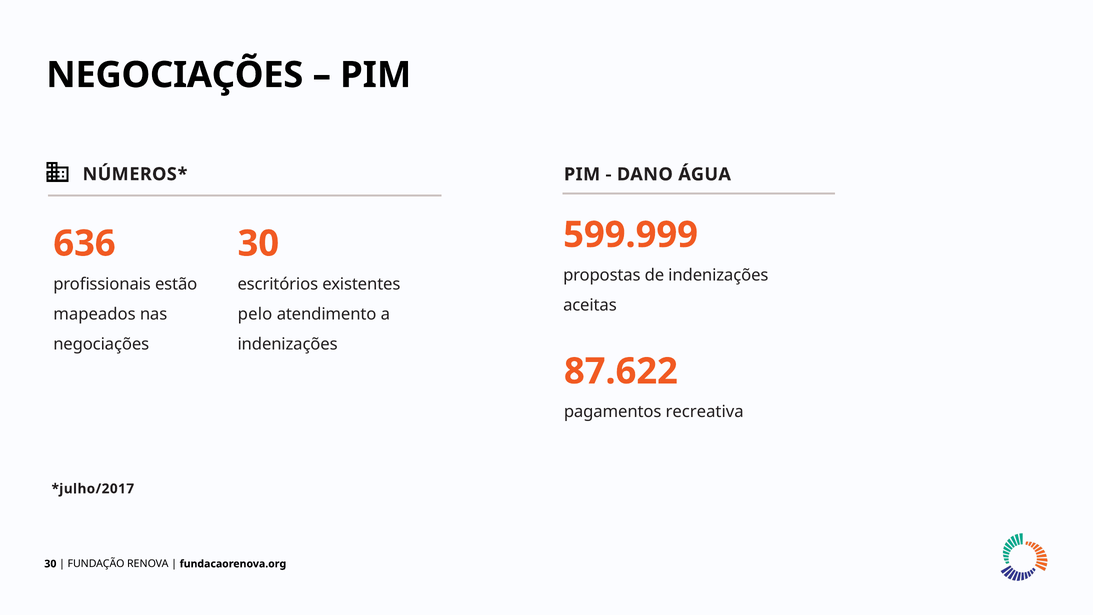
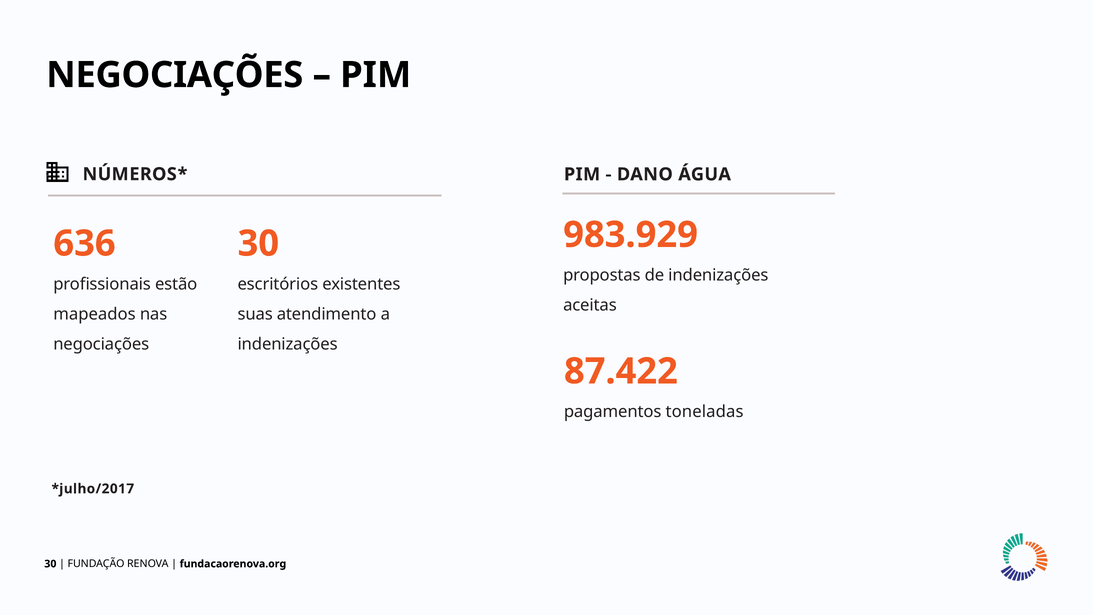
599.999: 599.999 -> 983.929 (631, 235)
pelo: pelo -> suas (255, 314)
87.622: 87.622 -> 87.422 (621, 371)
recreativa: recreativa -> toneladas (705, 412)
